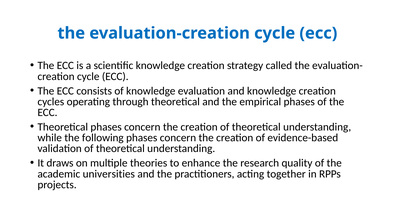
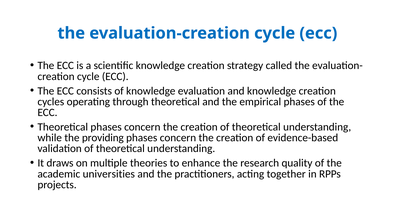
following: following -> providing (103, 138)
